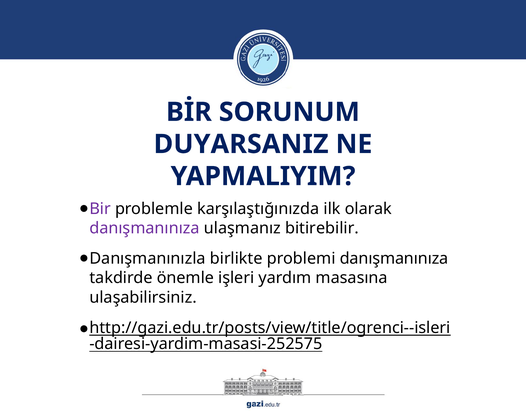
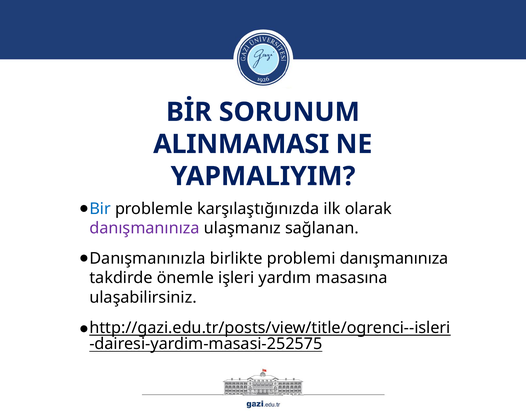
DUYARSANIZ: DUYARSANIZ -> ALINMAMASI (241, 144)
Bir colour: purple -> blue (100, 209)
bitirebilir: bitirebilir -> sağlanan (322, 228)
